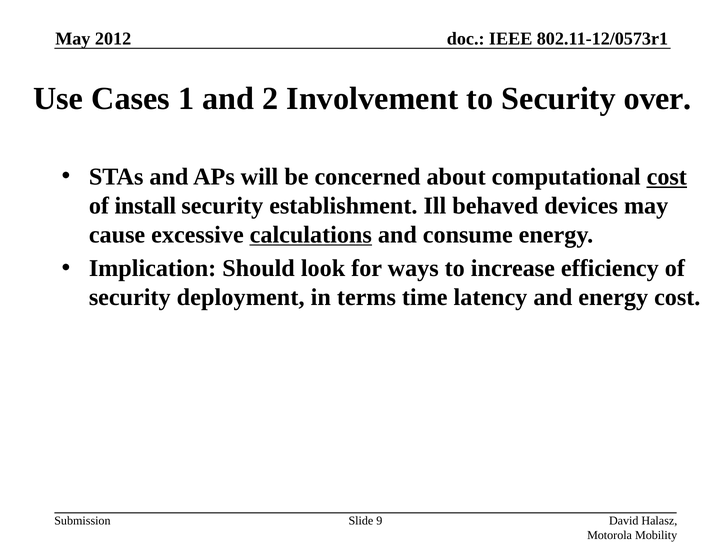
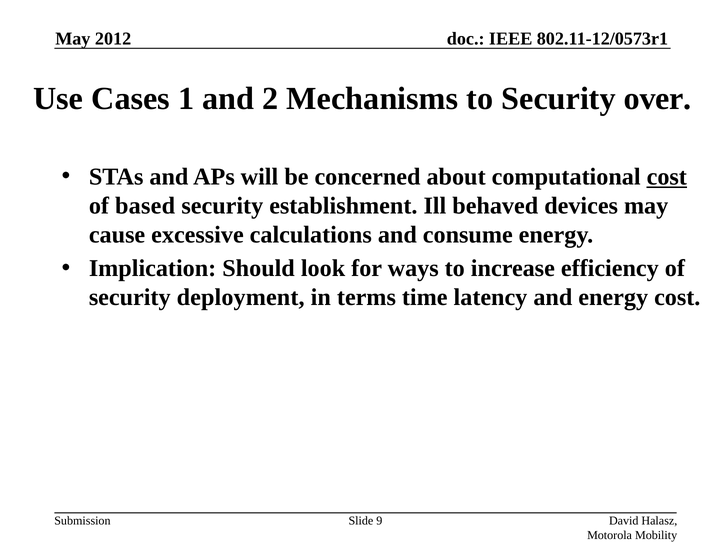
Involvement: Involvement -> Mechanisms (372, 99)
install: install -> based (145, 206)
calculations underline: present -> none (311, 235)
